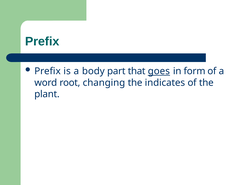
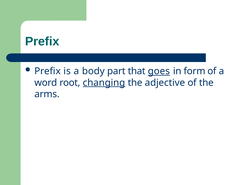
changing underline: none -> present (104, 83)
indicates: indicates -> adjective (165, 83)
plant: plant -> arms (47, 94)
